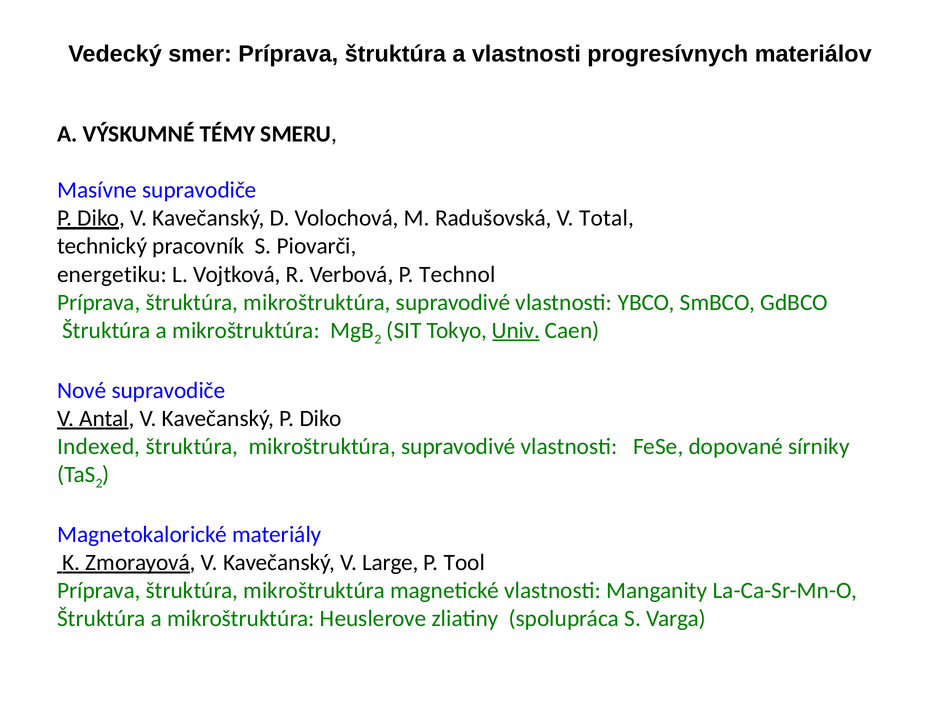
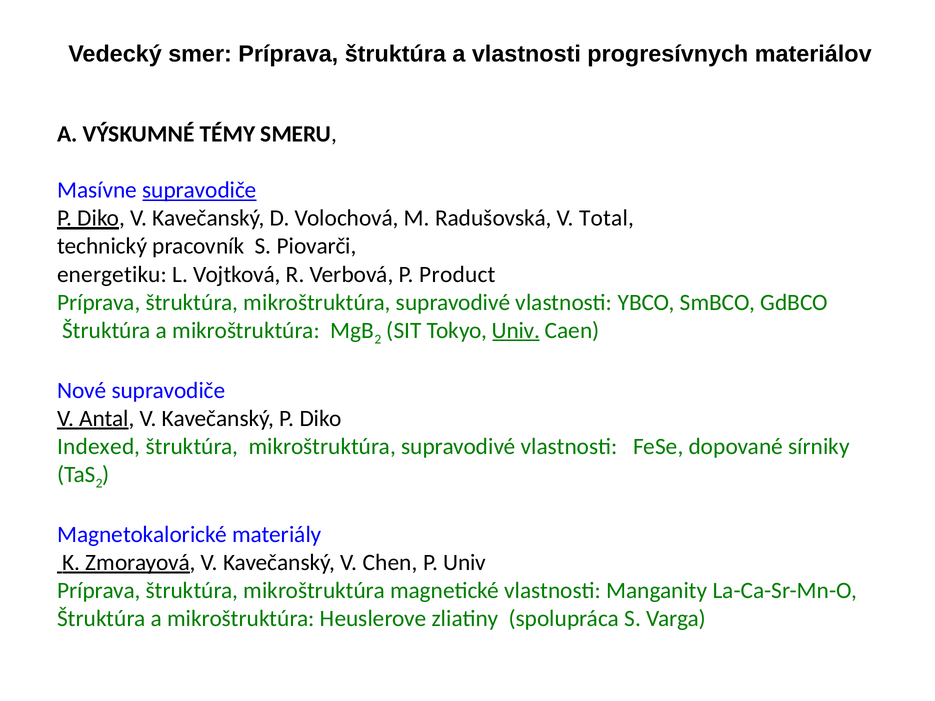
supravodiče underline: none -> present (199, 190)
Technol: Technol -> Product (457, 274)
Large: Large -> Chen (390, 563)
P Tool: Tool -> Univ (465, 563)
